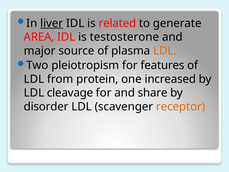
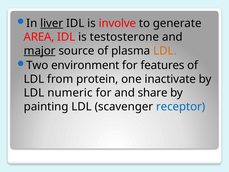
related: related -> involve (117, 23)
major underline: none -> present (40, 51)
pleiotropism: pleiotropism -> environment (85, 65)
increased: increased -> inactivate (170, 79)
cleavage: cleavage -> numeric (70, 93)
disorder: disorder -> painting (46, 106)
receptor colour: orange -> blue (181, 106)
